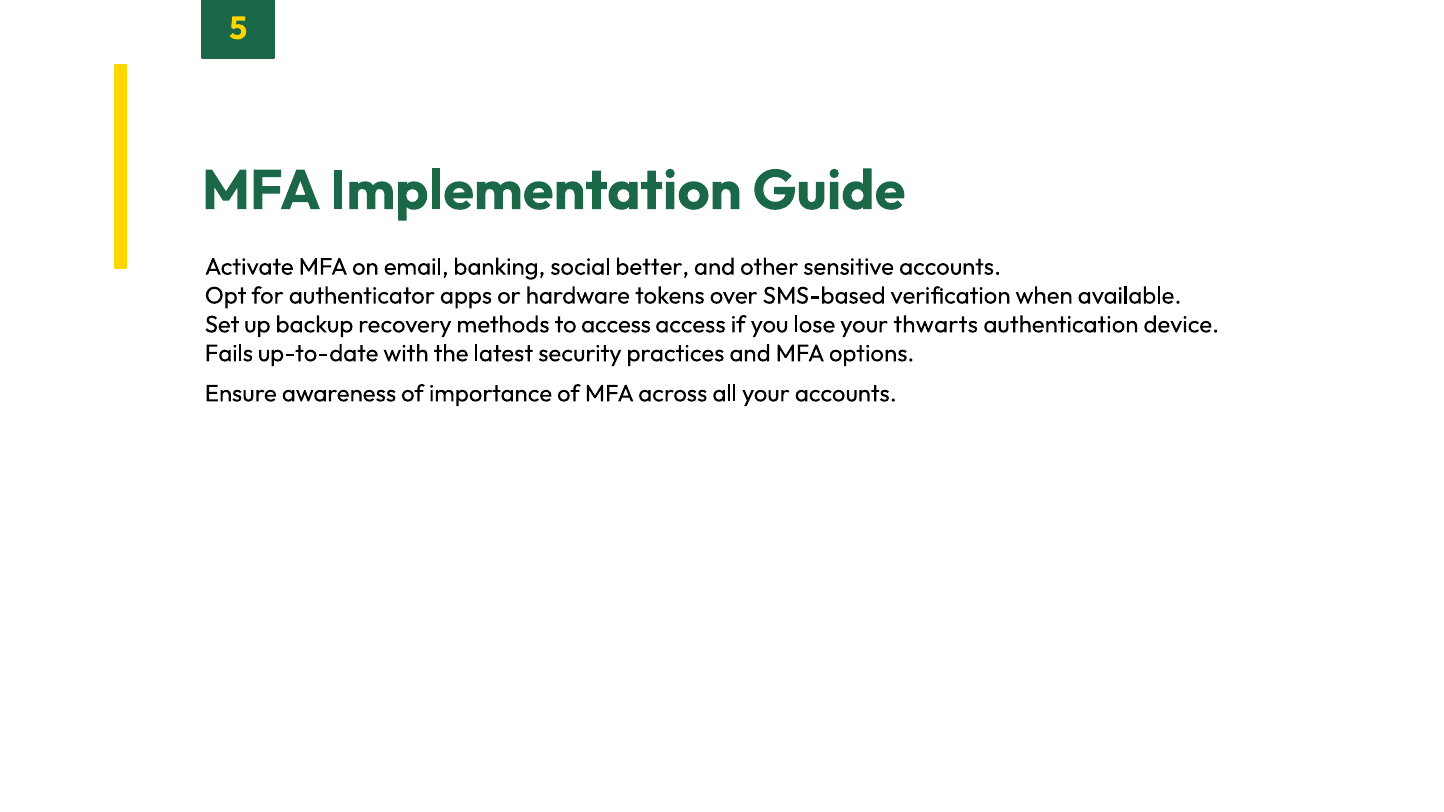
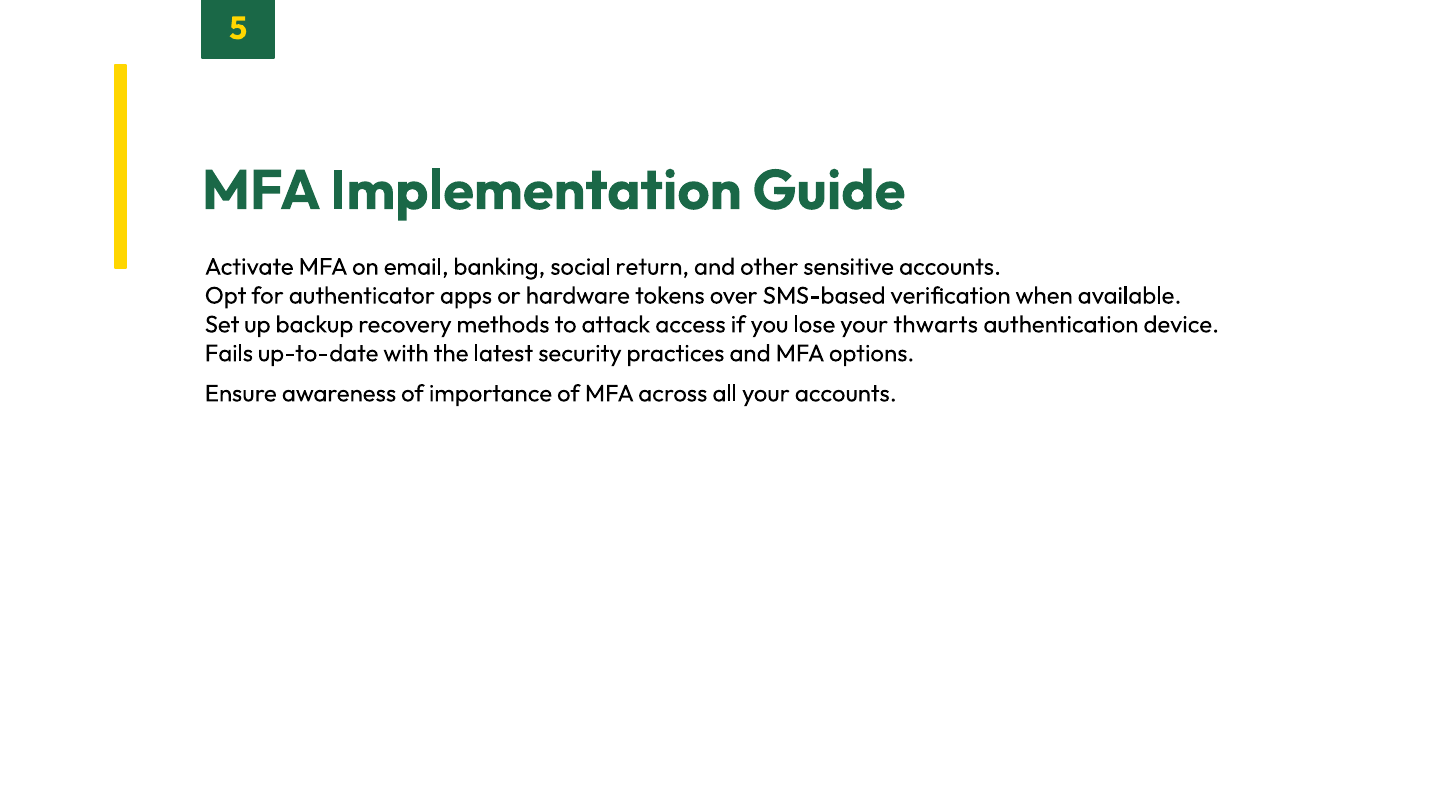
better: better -> return (652, 267)
to access: access -> attack (616, 325)
